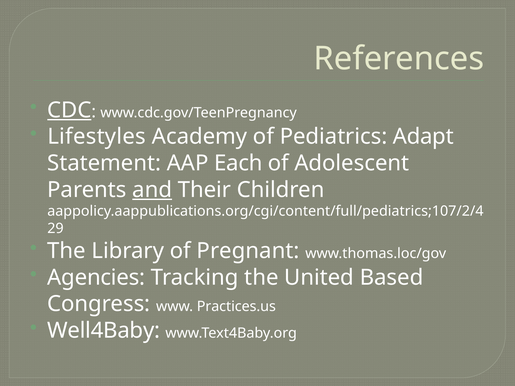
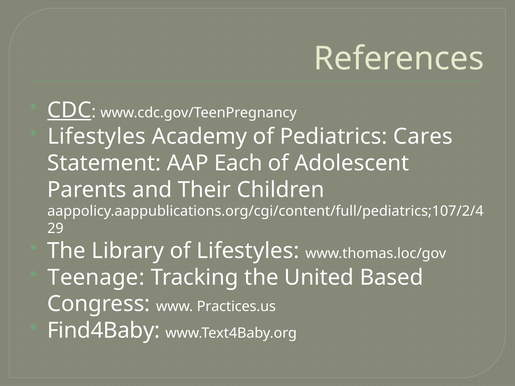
Adapt: Adapt -> Cares (423, 137)
and underline: present -> none (152, 190)
of Pregnant: Pregnant -> Lifestyles (248, 251)
Agencies: Agencies -> Teenage (96, 278)
Well4Baby: Well4Baby -> Find4Baby (104, 331)
